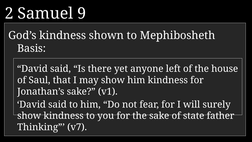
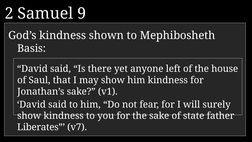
Thinking: Thinking -> Liberates (41, 127)
